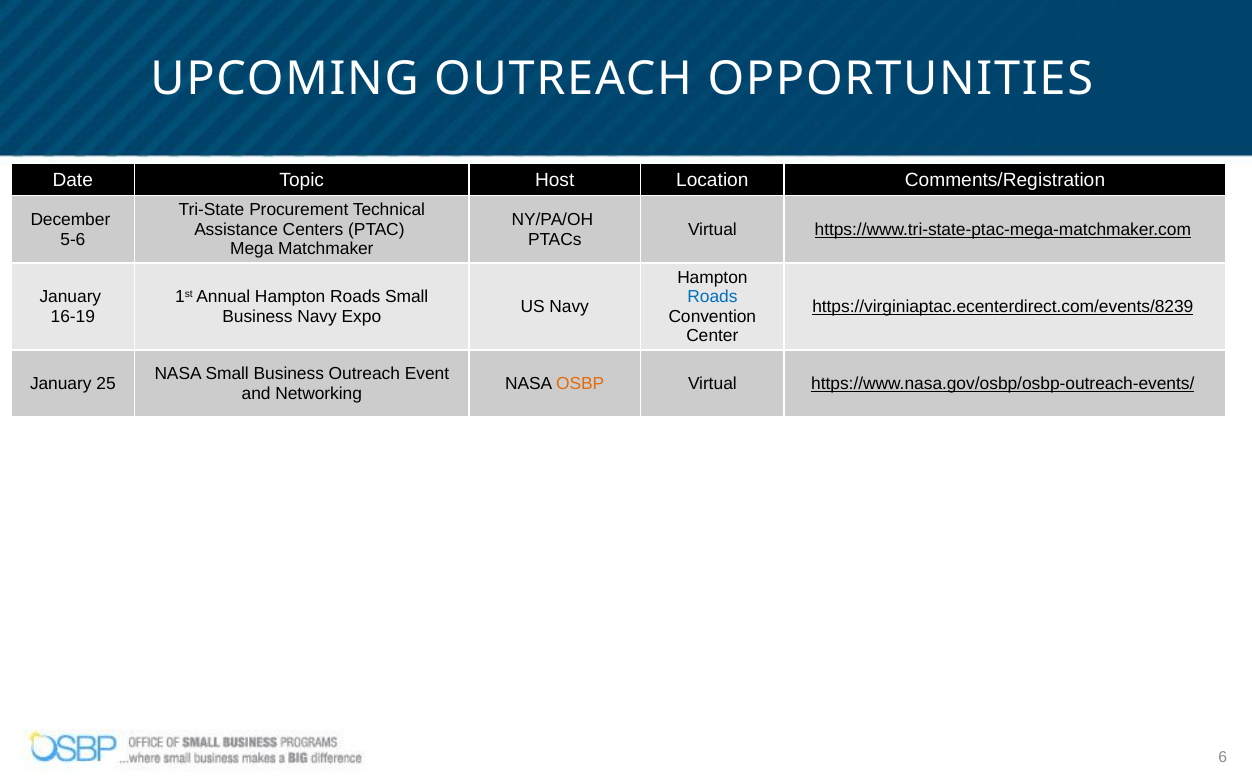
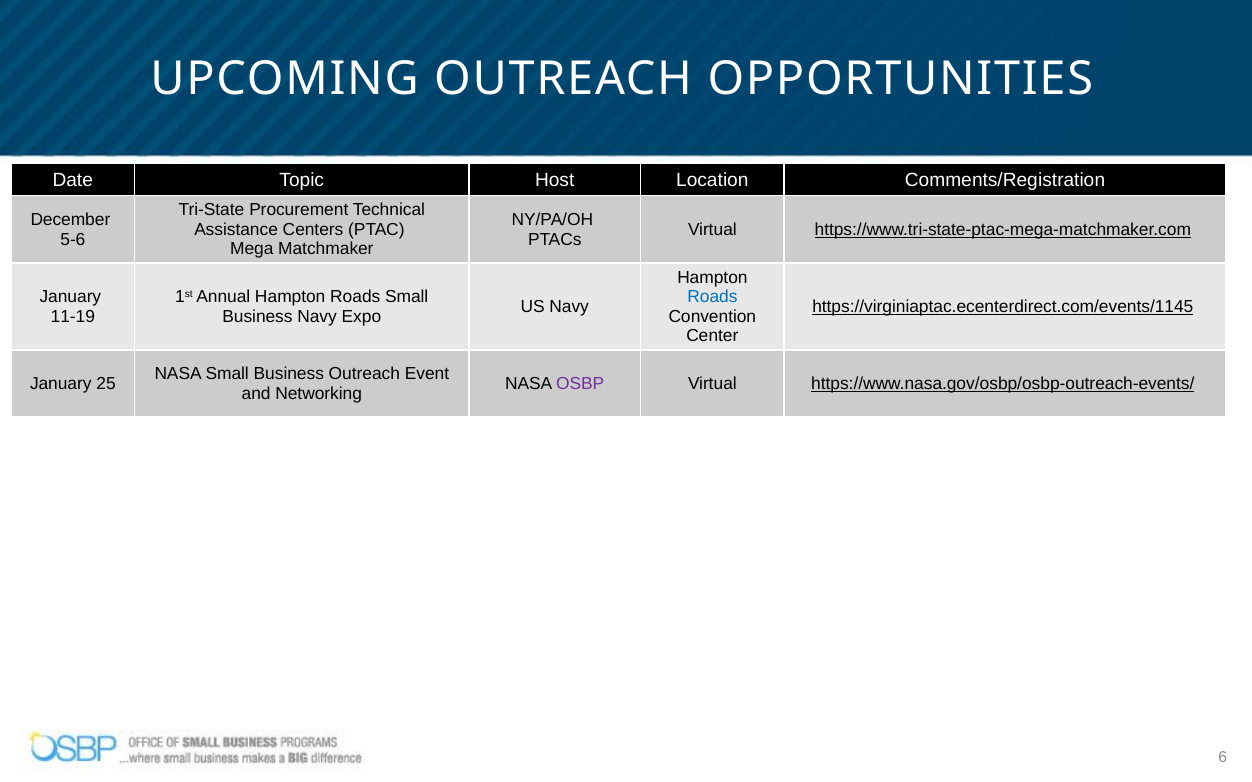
https://virginiaptac.ecenterdirect.com/events/8239: https://virginiaptac.ecenterdirect.com/events/8239 -> https://virginiaptac.ecenterdirect.com/events/1145 (1003, 307)
16-19: 16-19 -> 11-19 (73, 317)
OSBP colour: orange -> purple (580, 384)
